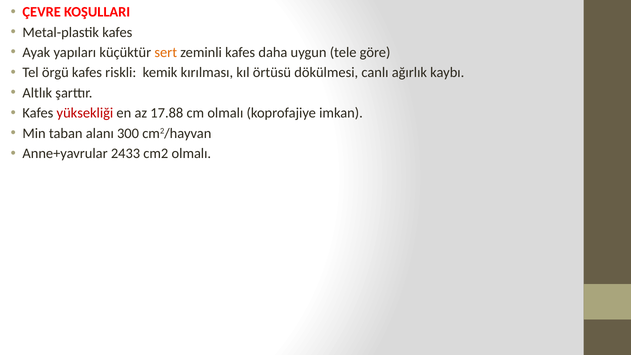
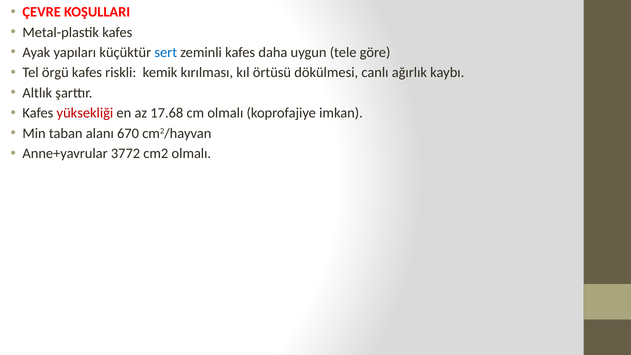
sert colour: orange -> blue (166, 52)
17.88: 17.88 -> 17.68 (167, 113)
300: 300 -> 670 (128, 133)
2433: 2433 -> 3772 (126, 154)
